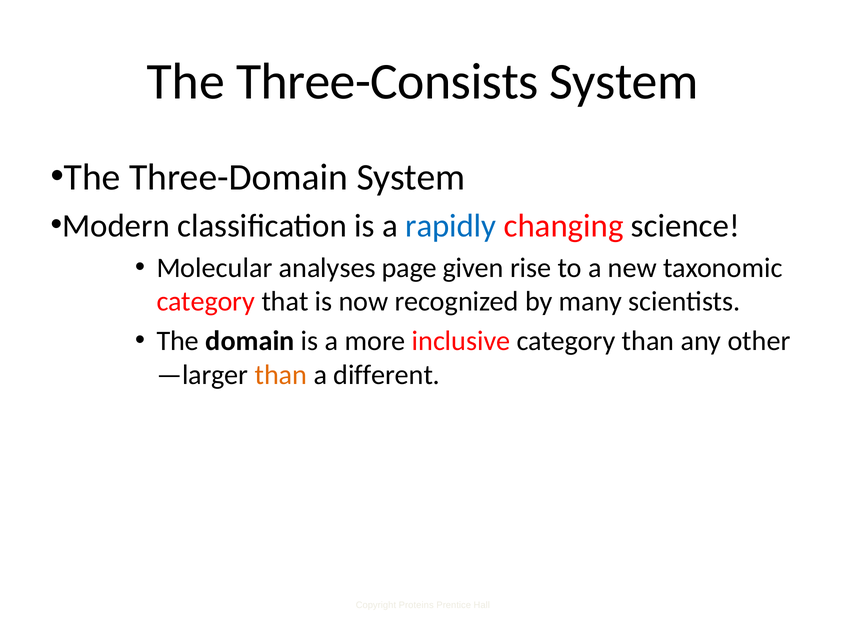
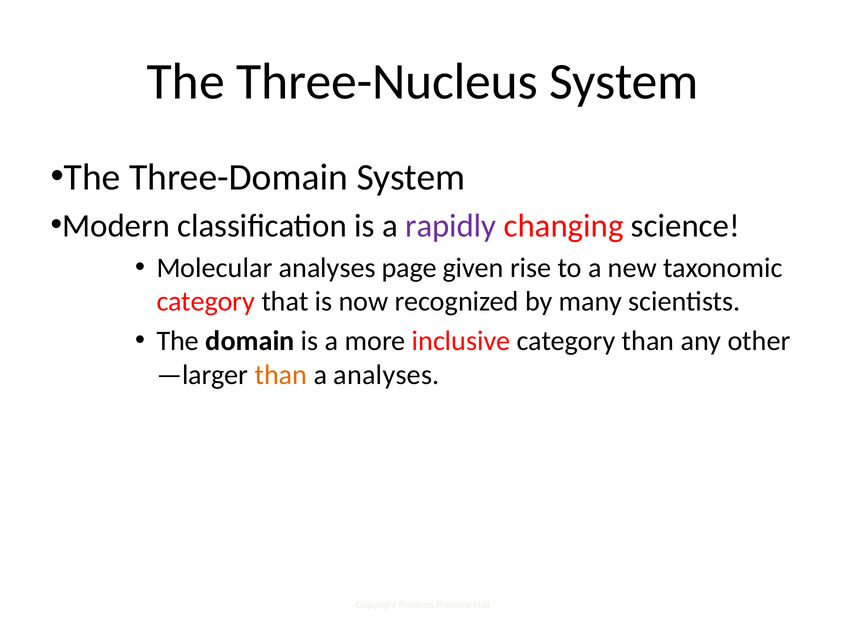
Three-Consists: Three-Consists -> Three-Nucleus (387, 82)
rapidly colour: blue -> purple (451, 226)
a different: different -> analyses (387, 375)
